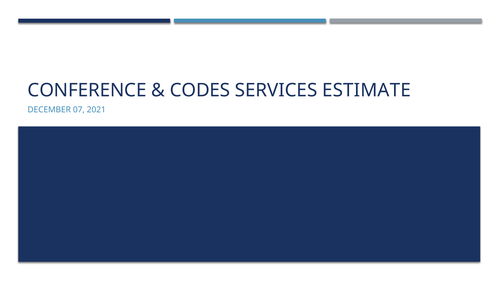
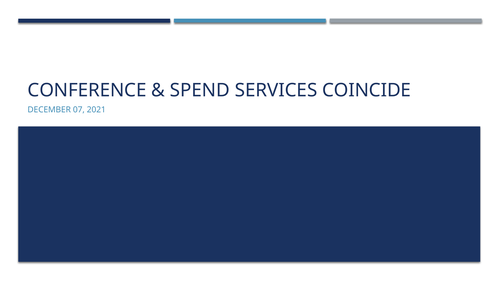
CODES: CODES -> SPEND (200, 91)
ESTIMATE: ESTIMATE -> COINCIDE (367, 91)
